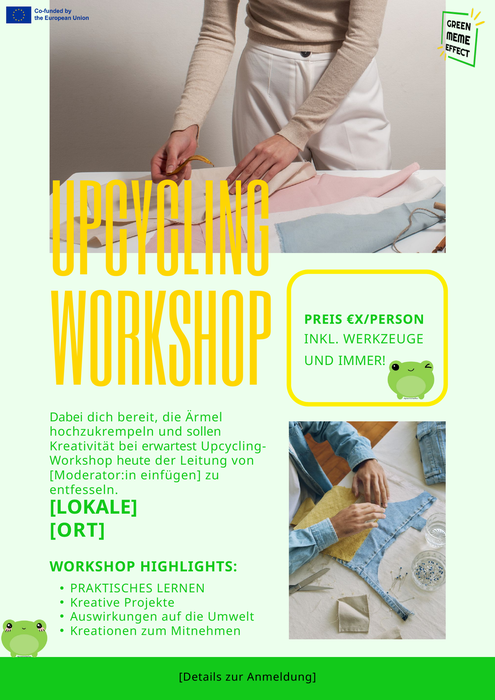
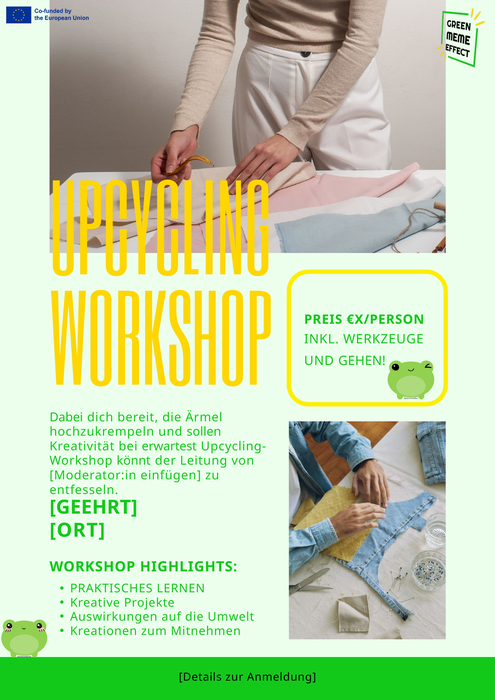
IMMER: IMMER -> GEHEN (362, 361)
heute: heute -> könnt (134, 461)
LOKALE: LOKALE -> GEEHRT (93, 508)
